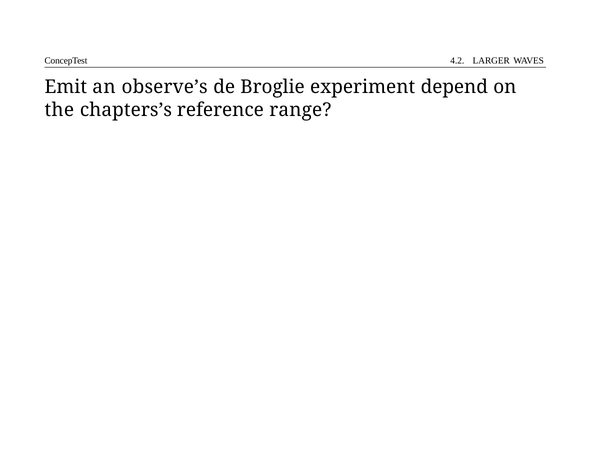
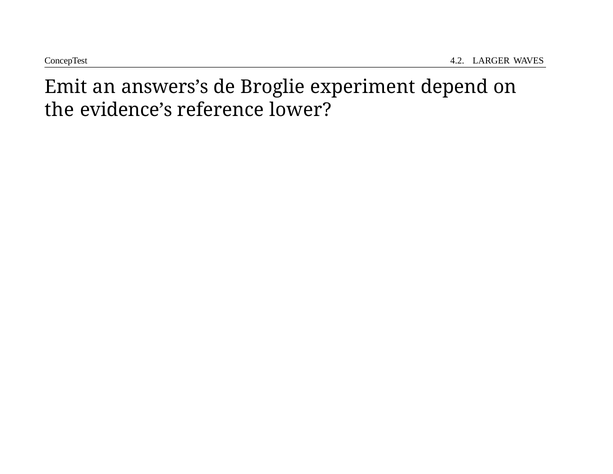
observe’s: observe’s -> answers’s (165, 87)
chapters’s: chapters’s -> evidence’s (126, 110)
range: range -> lower (300, 110)
